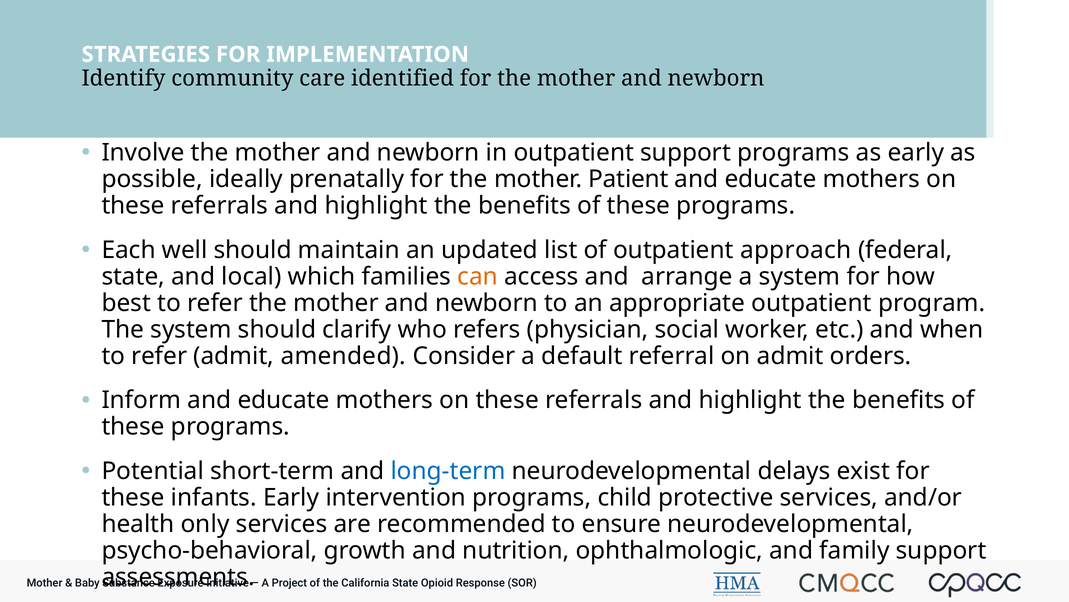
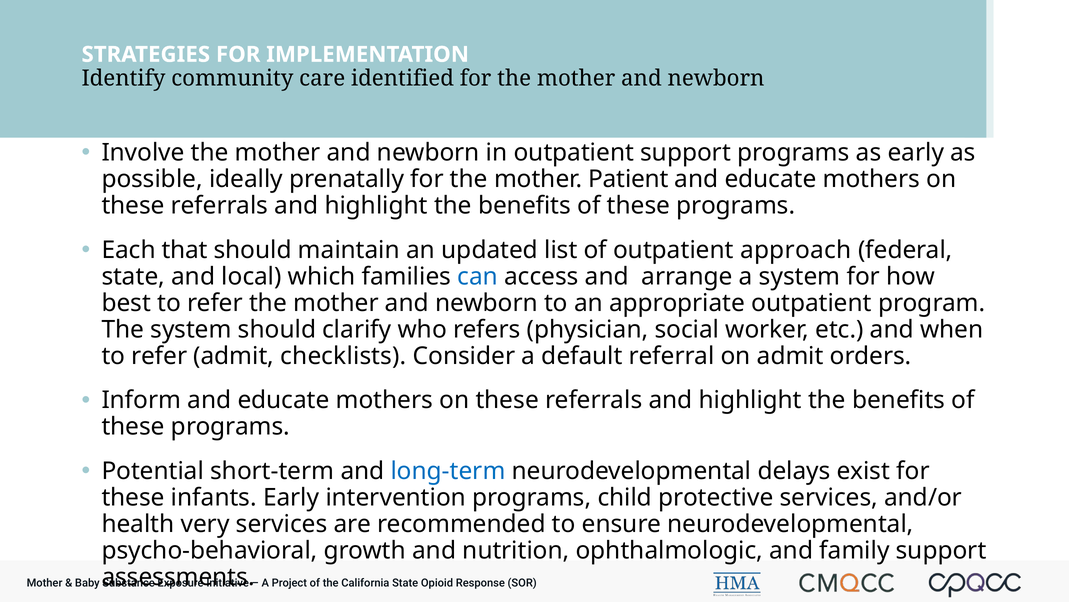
well: well -> that (185, 250)
can colour: orange -> blue (478, 276)
amended: amended -> checklists (343, 356)
only: only -> very (205, 524)
